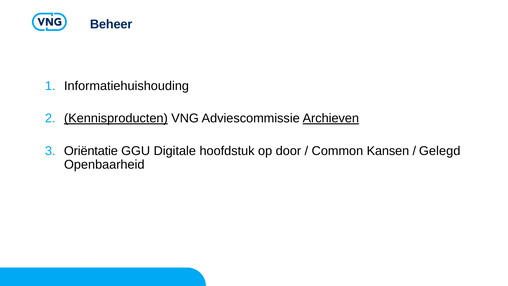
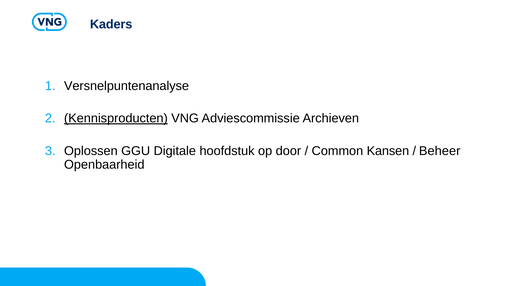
Beheer: Beheer -> Kaders (111, 24)
Informatiehuishouding: Informatiehuishouding -> Versnelpuntenanalyse (127, 86)
Archieven underline: present -> none (331, 118)
Oriëntatie: Oriëntatie -> Oplossen (91, 151)
Gelegd: Gelegd -> Beheer (440, 151)
